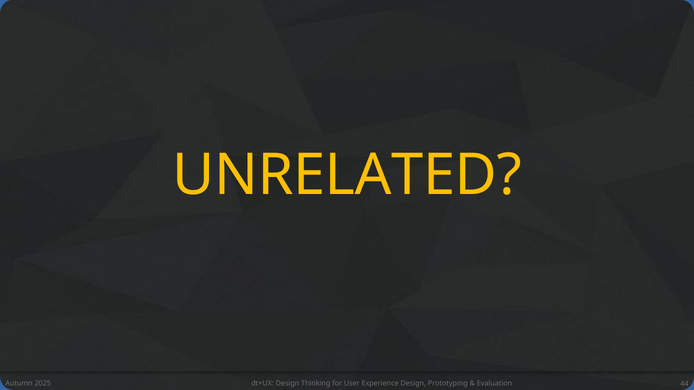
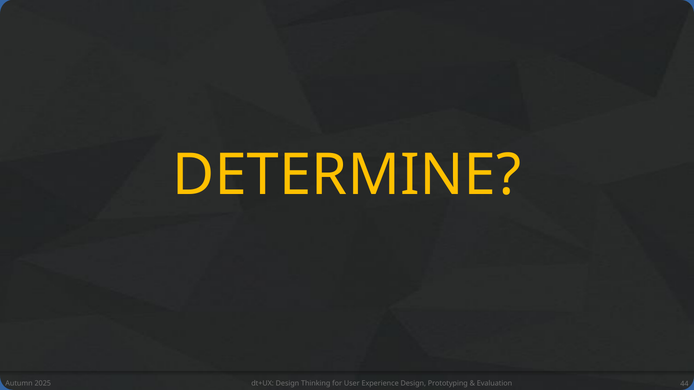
UNRELATED: UNRELATED -> DETERMINE (347, 175)
